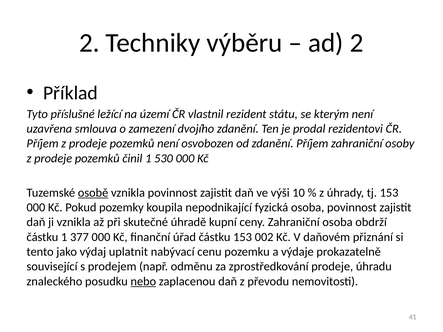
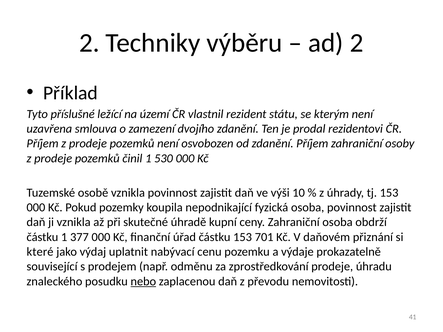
osobě underline: present -> none (93, 193)
002: 002 -> 701 (264, 237)
tento: tento -> které (40, 252)
